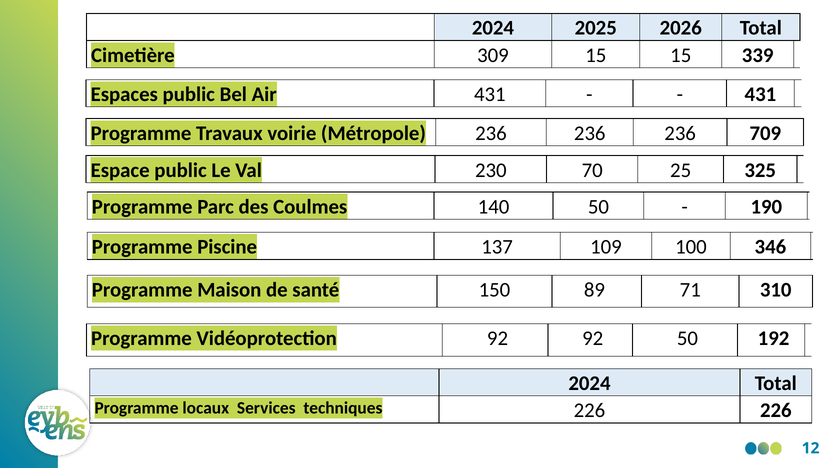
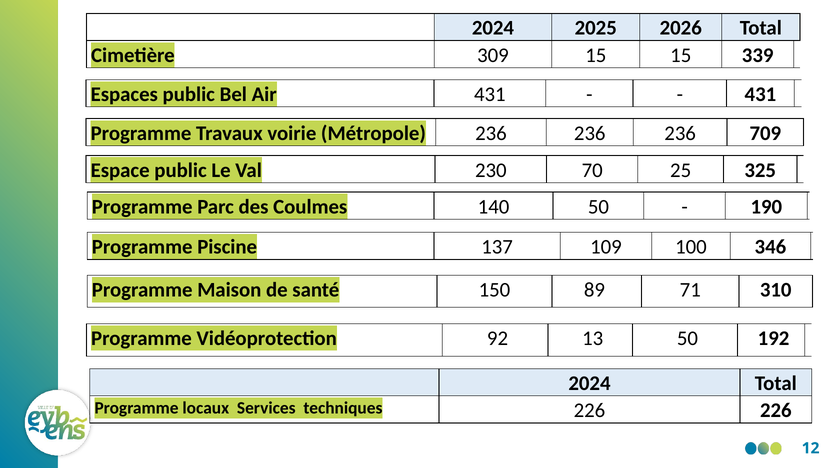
92 92: 92 -> 13 (593, 338)
